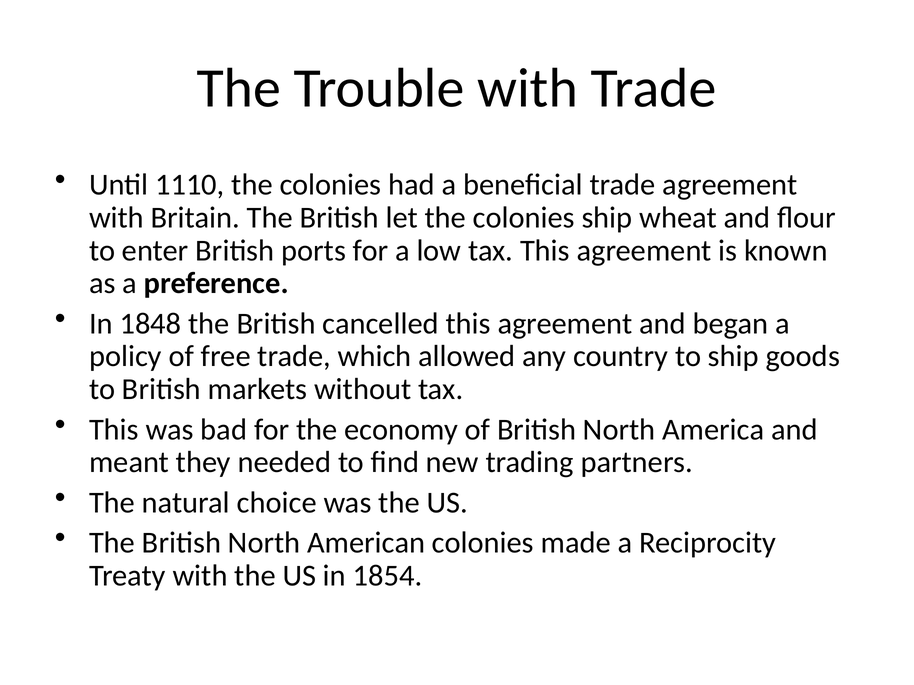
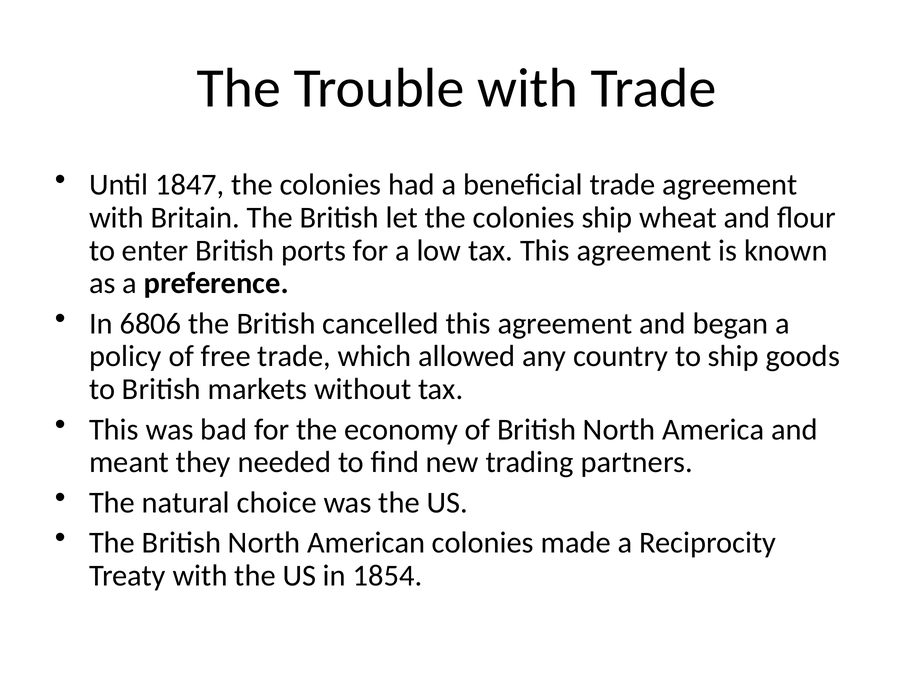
1110: 1110 -> 1847 (190, 185)
1848: 1848 -> 6806 (150, 324)
